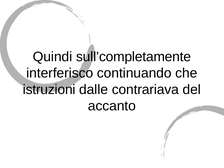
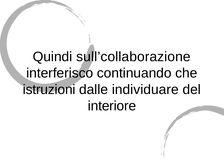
sull’completamente: sull’completamente -> sull’collaborazione (133, 57)
contrariava: contrariava -> individuare (145, 90)
accanto: accanto -> interiore (112, 106)
